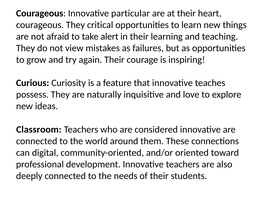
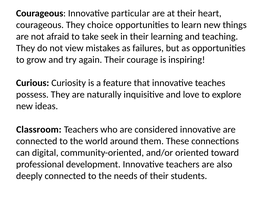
critical: critical -> choice (100, 25)
alert: alert -> seek (110, 37)
